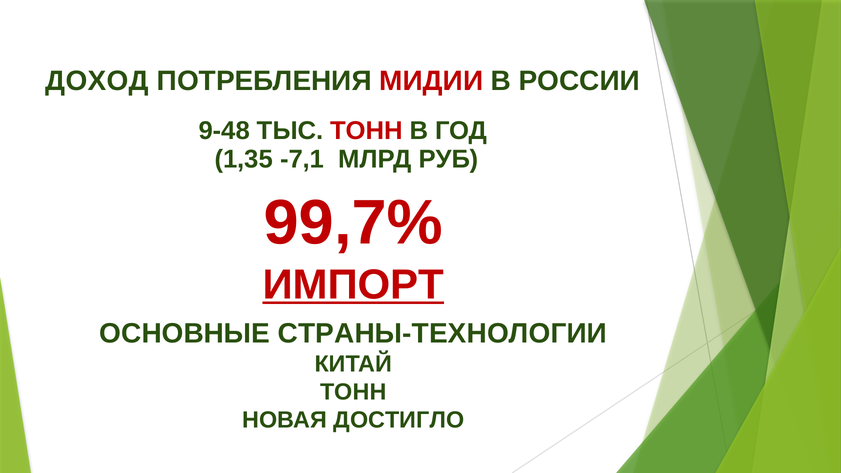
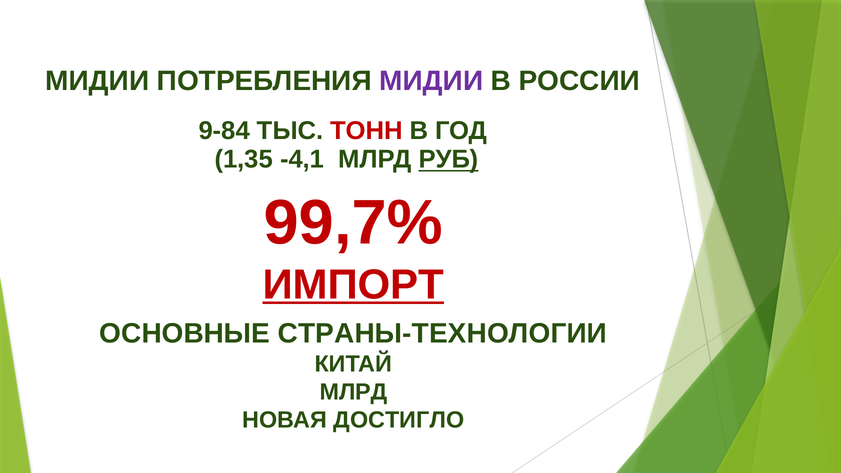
ДОХОД: ДОХОД -> МИДИИ (97, 81)
МИДИИ colour: red -> purple (431, 81)
9-48: 9-48 -> 9-84 (224, 131)
-7,1: -7,1 -> -4,1 (302, 160)
РУБ underline: none -> present (449, 160)
ТОНН: ТОНН -> МЛРД (353, 392)
